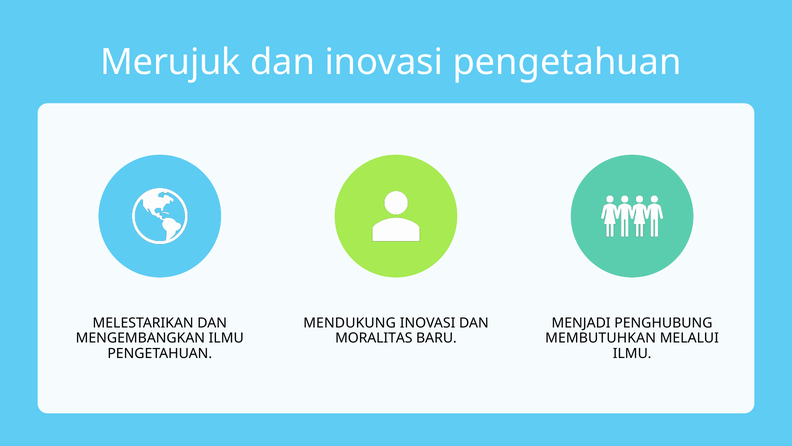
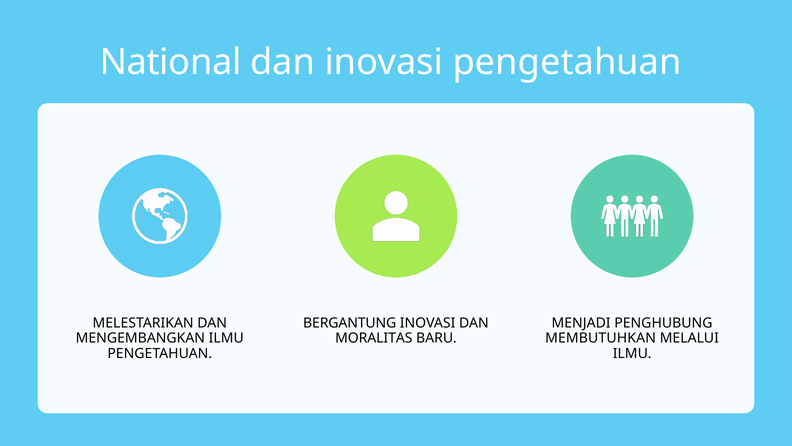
Merujuk: Merujuk -> National (171, 62)
MENDUKUNG: MENDUKUNG -> BERGANTUNG (350, 323)
